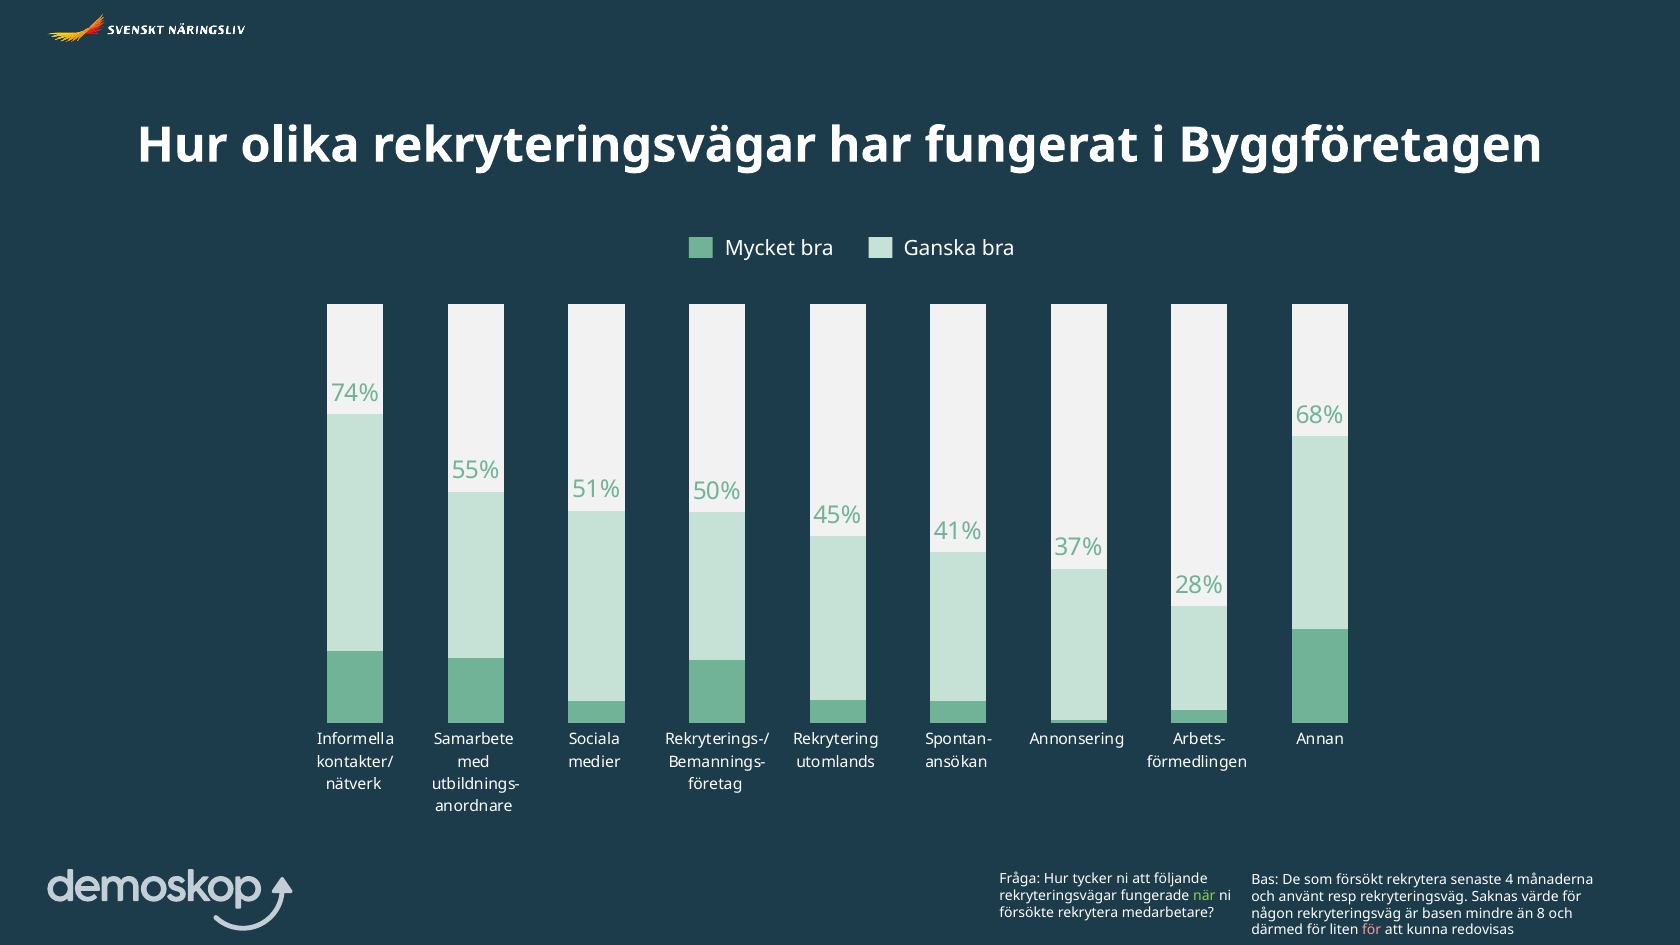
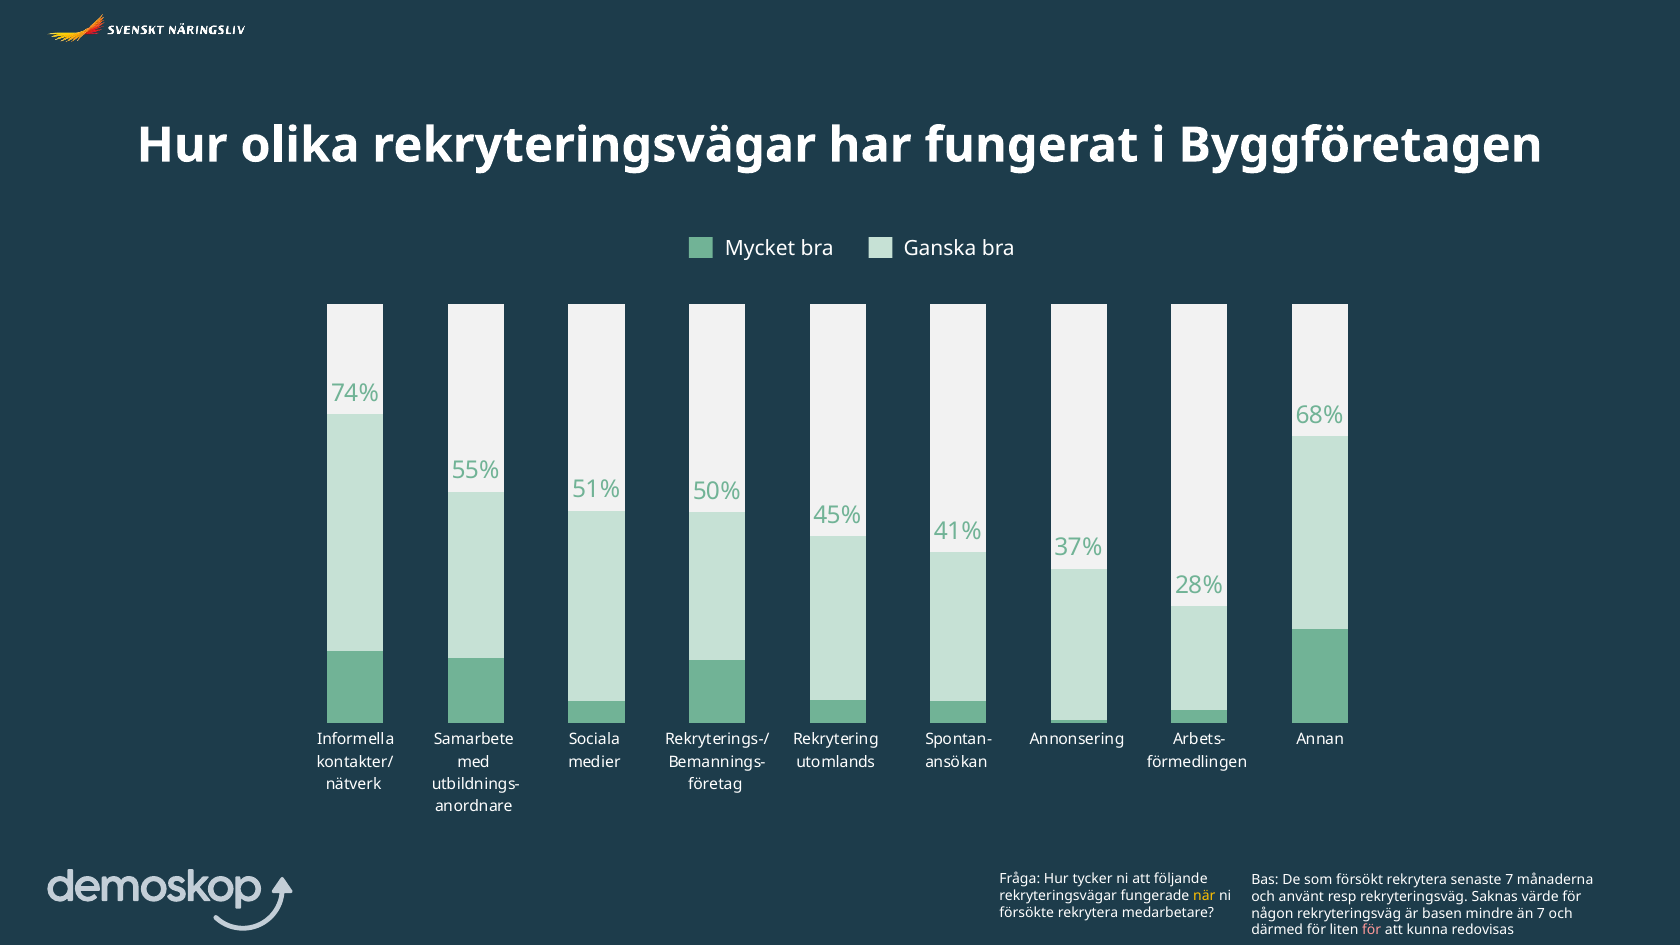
senaste 4: 4 -> 7 (1509, 880)
när colour: light green -> yellow (1204, 896)
än 8: 8 -> 7 (1541, 913)
